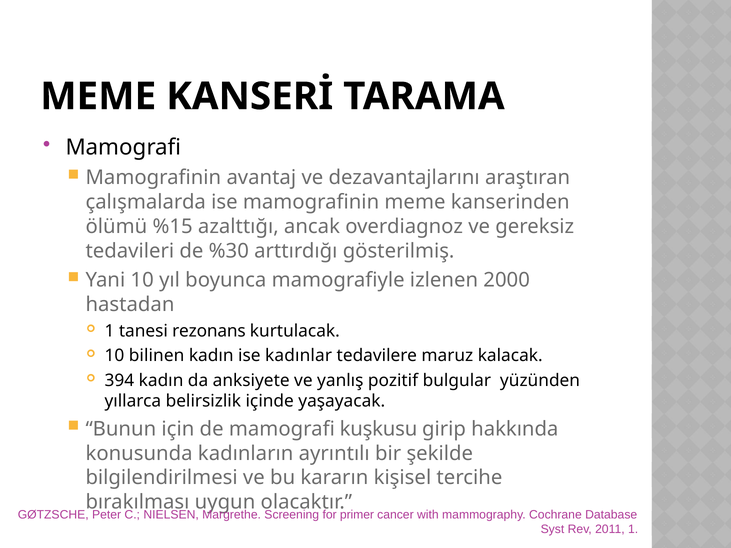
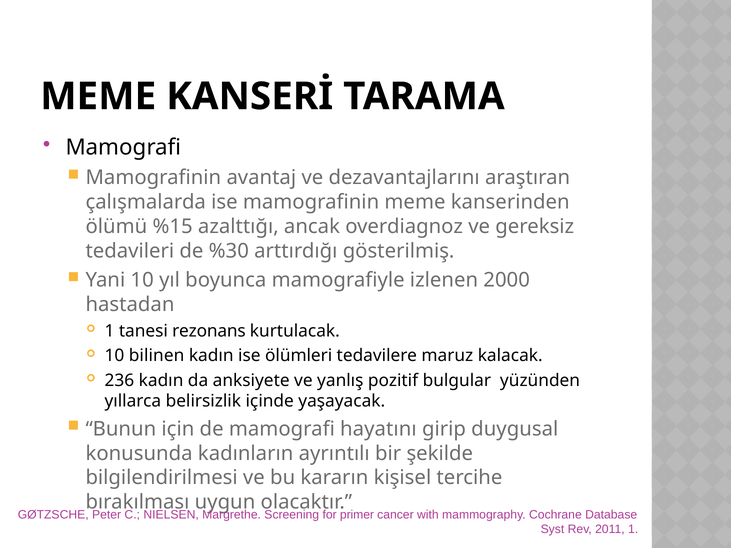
kadınlar: kadınlar -> ölümleri (299, 356)
394: 394 -> 236 (119, 381)
kuşkusu: kuşkusu -> hayatını (378, 429)
hakkında: hakkında -> duygusal (515, 429)
